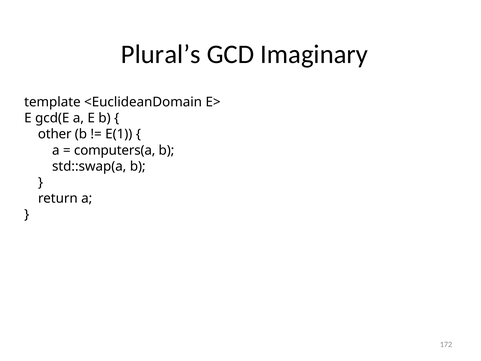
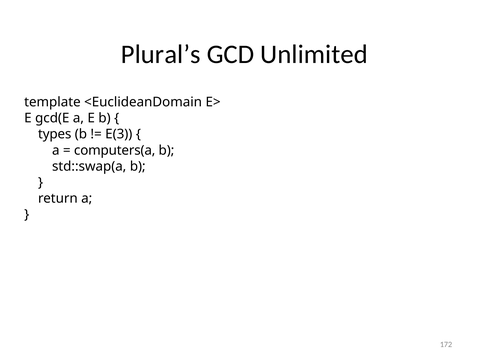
Imaginary: Imaginary -> Unlimited (314, 54)
other: other -> types (55, 134)
E(1: E(1 -> E(3 (119, 134)
